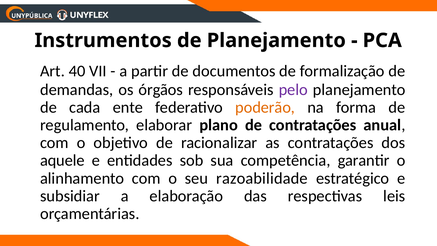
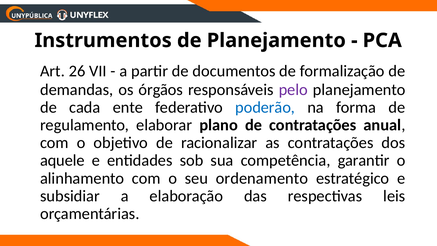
40: 40 -> 26 (77, 71)
poderão colour: orange -> blue (265, 107)
razoabilidade: razoabilidade -> ordenamento (262, 178)
